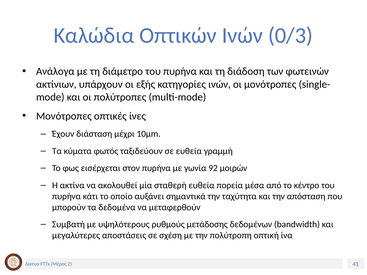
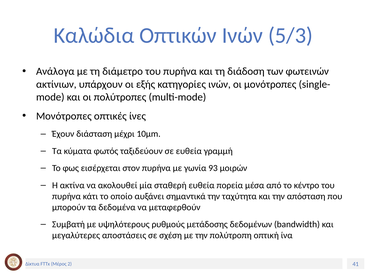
0/3: 0/3 -> 5/3 (291, 36)
92: 92 -> 93 (213, 168)
